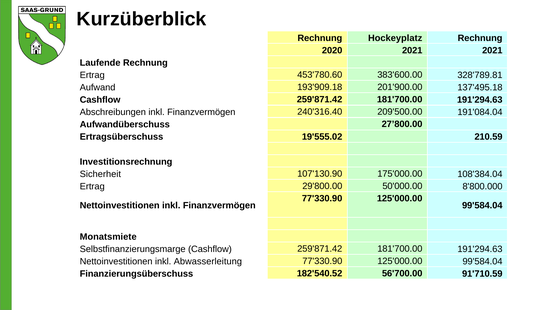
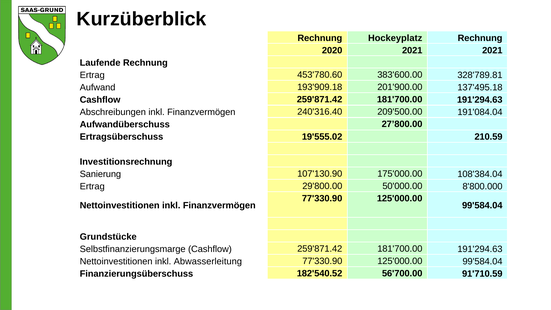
Sicherheit: Sicherheit -> Sanierung (100, 174)
Monatsmiete: Monatsmiete -> Grundstücke (108, 237)
